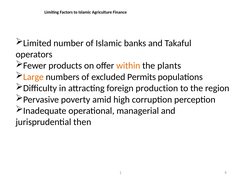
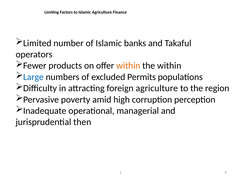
the plants: plants -> within (169, 66)
Large colour: orange -> blue (33, 77)
foreign production: production -> agriculture (157, 88)
